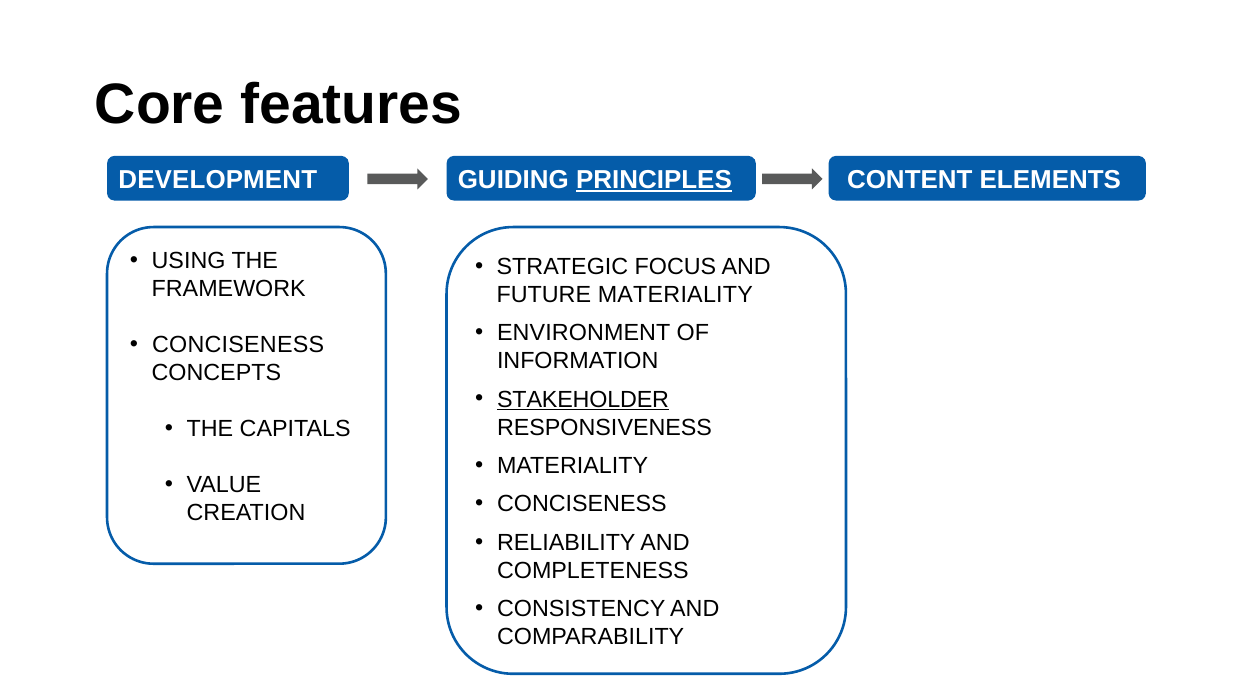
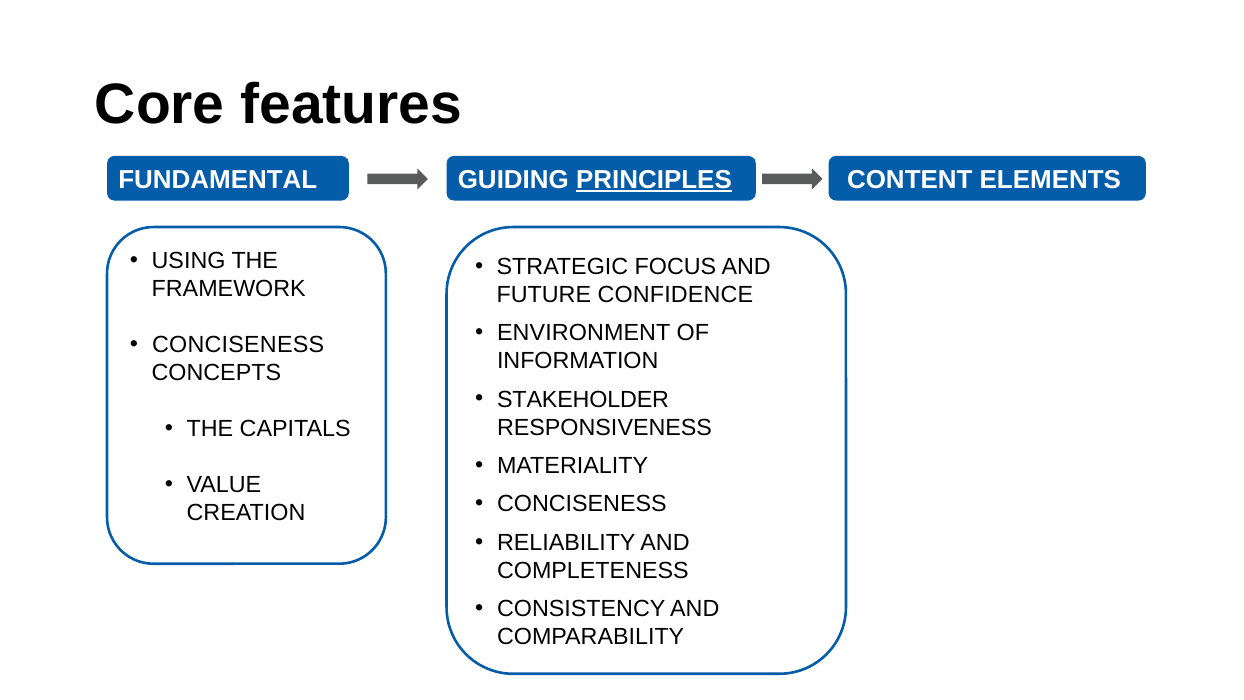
DEVELOPMENT: DEVELOPMENT -> FUNDAMENTAL (218, 180)
FUTURE MATERIALITY: MATERIALITY -> CONFIDENCE (675, 295)
STAKEHOLDER underline: present -> none (583, 399)
